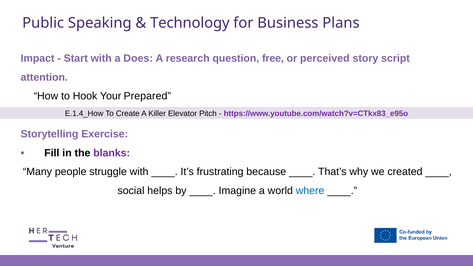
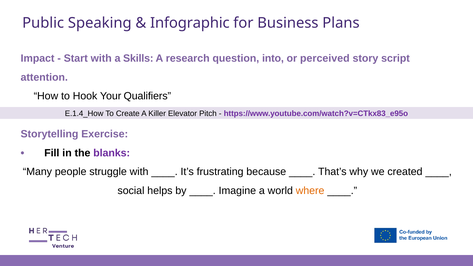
Technology: Technology -> Infographic (190, 23)
Does: Does -> Skills (138, 58)
free: free -> into (273, 58)
Prepared: Prepared -> Qualifiers (147, 96)
where colour: blue -> orange (310, 191)
